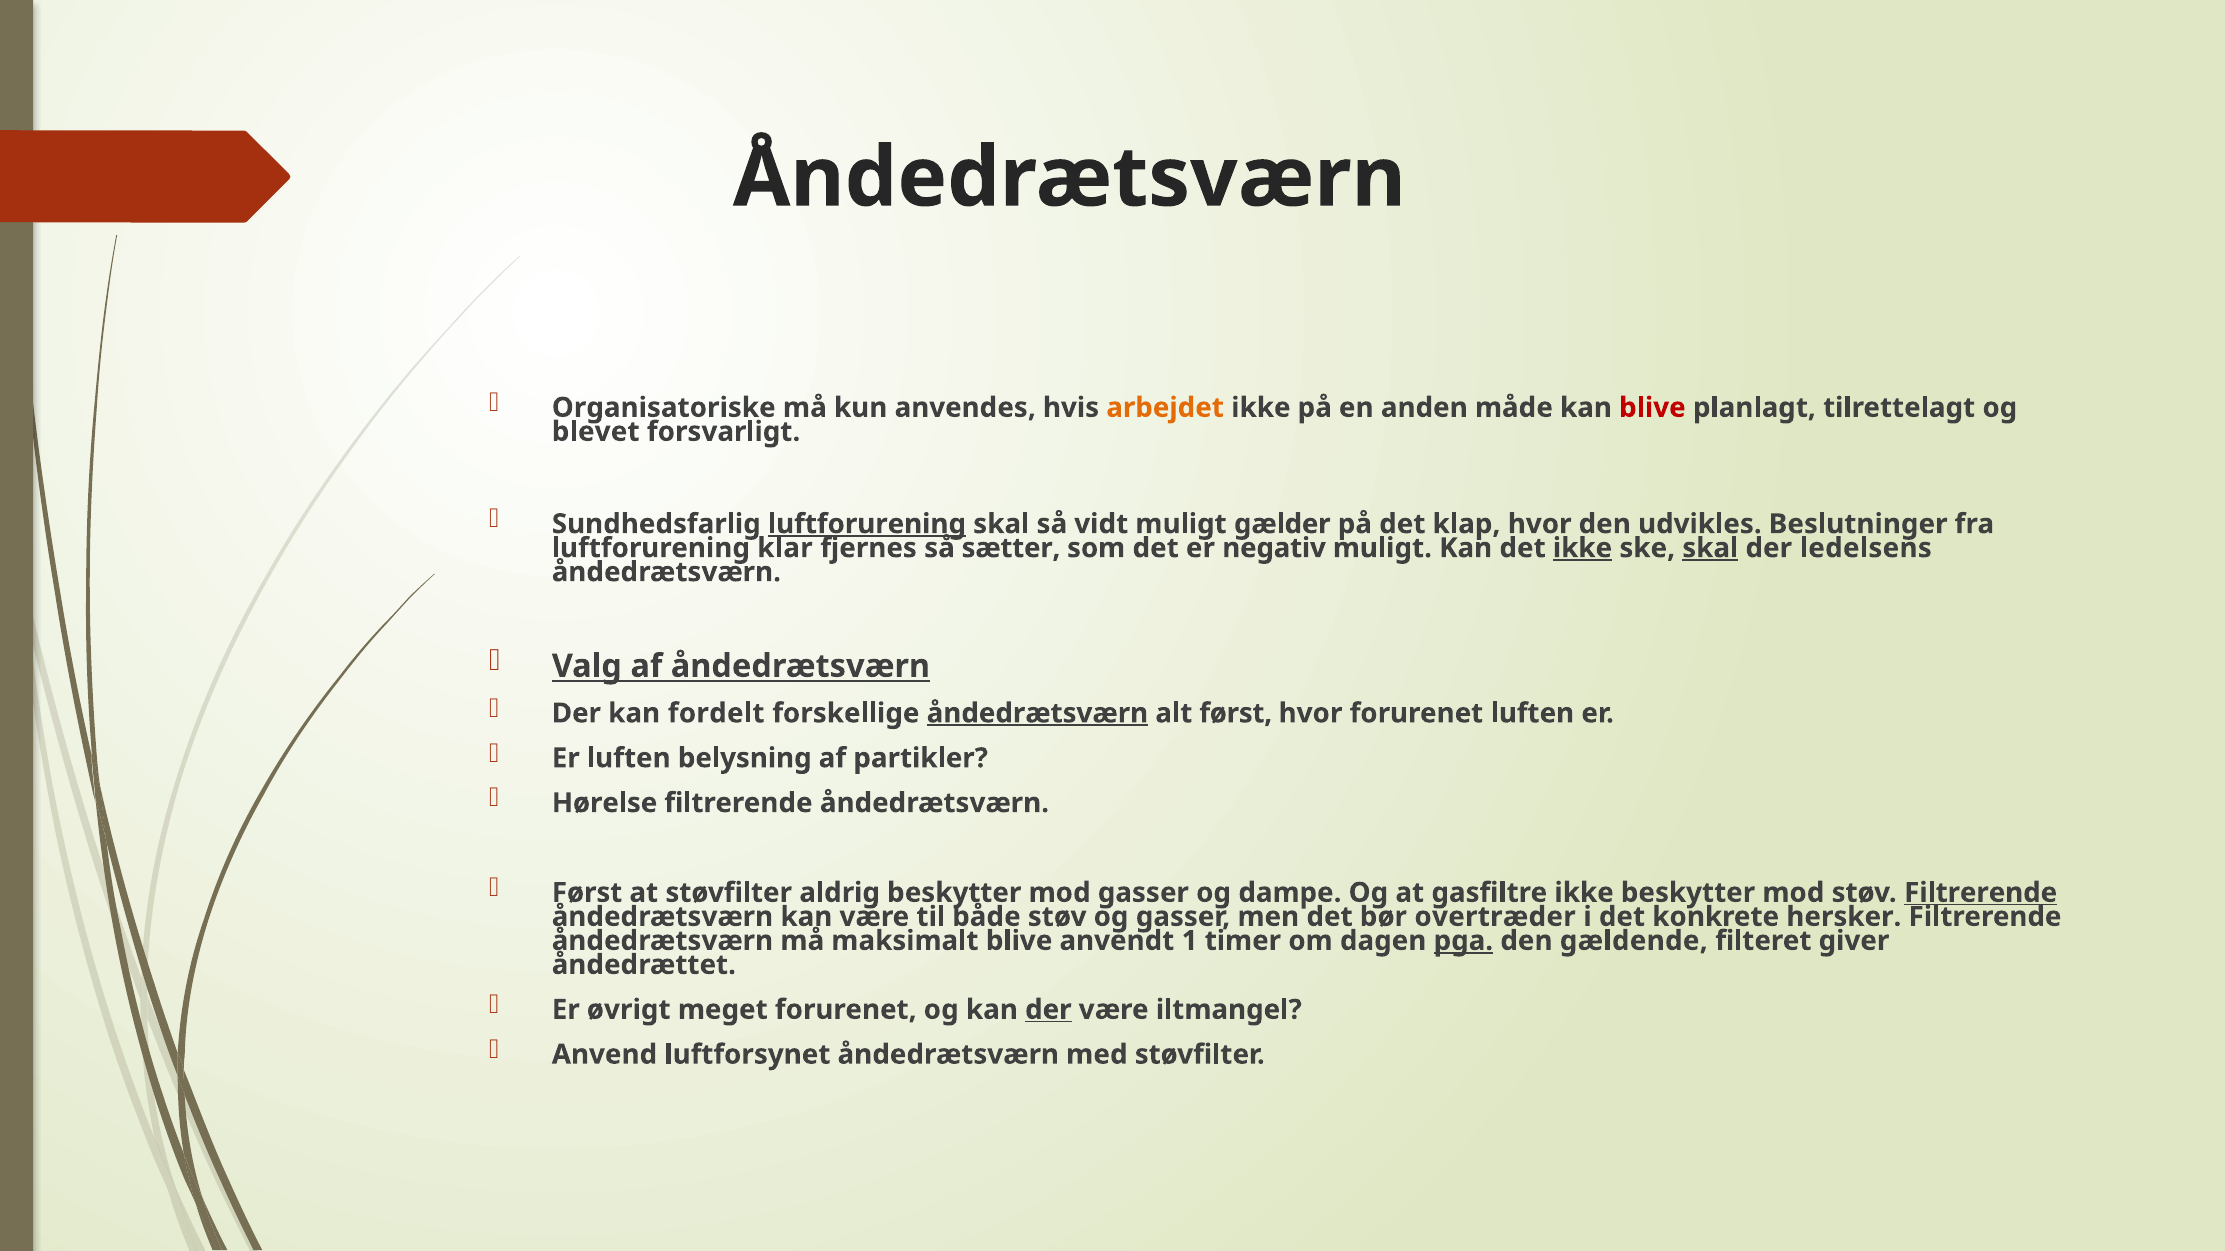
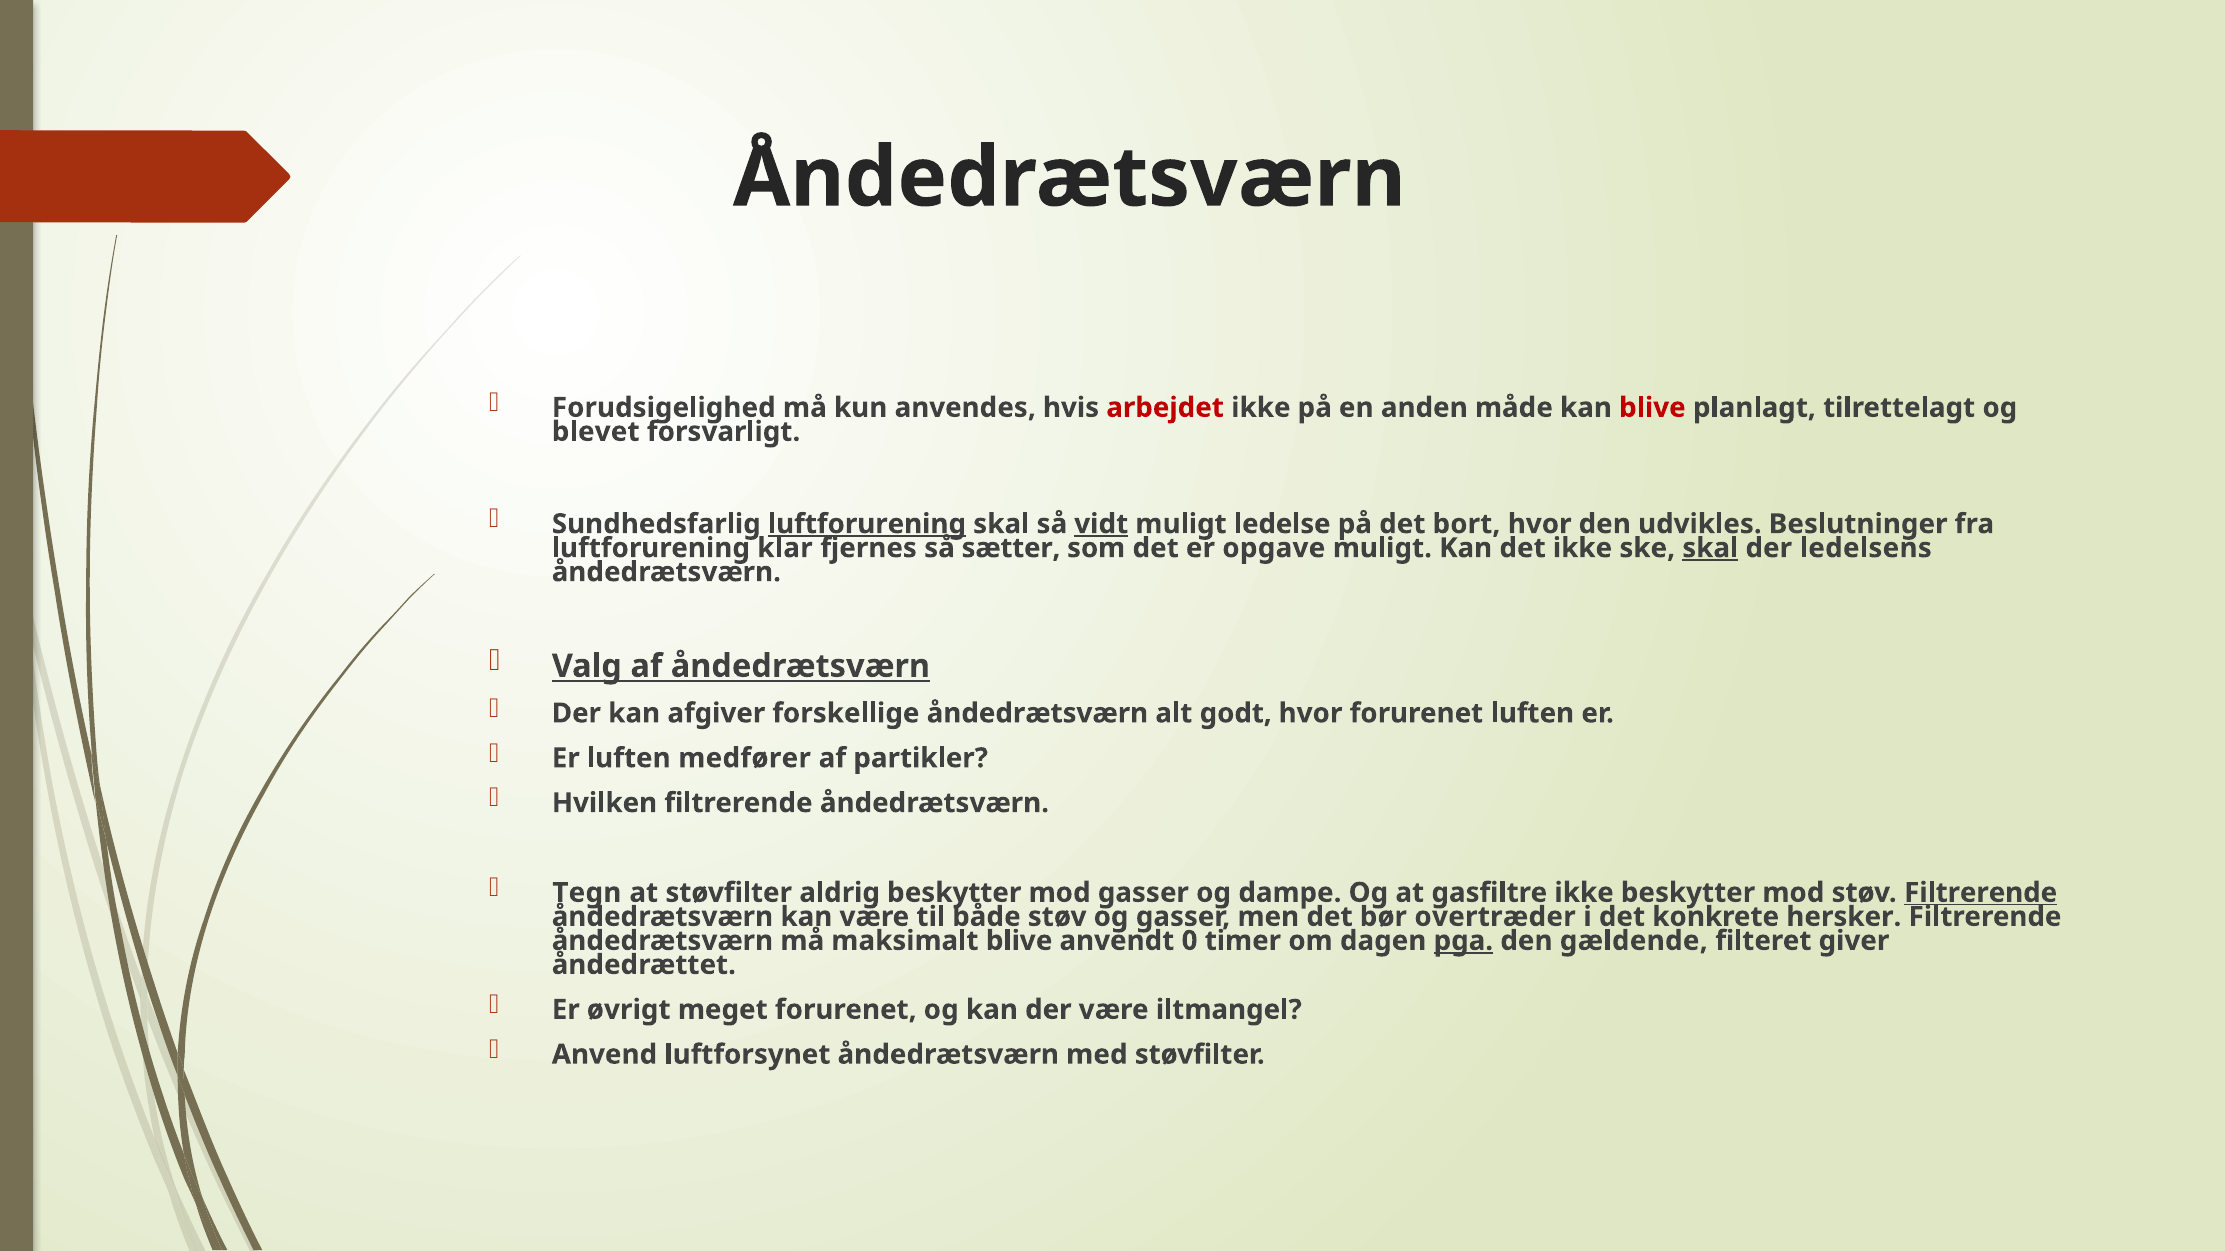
Organisatoriske: Organisatoriske -> Forudsigelighed (664, 408)
arbejdet colour: orange -> red (1165, 408)
vidt underline: none -> present (1101, 524)
gælder: gælder -> ledelse (1282, 524)
klap: klap -> bort (1466, 524)
negativ: negativ -> opgave (1274, 548)
ikke underline: present -> none (1582, 548)
fordelt: fordelt -> afgiver (716, 714)
åndedrætsværn underline: present -> none (1037, 714)
alt først: først -> godt (1236, 714)
belysning: belysning -> medfører (745, 758)
Hørelse: Hørelse -> Hvilken (605, 803)
Først: Først -> Tegn (587, 893)
1: 1 -> 0 (1190, 941)
der underline: present -> none (1048, 1010)
